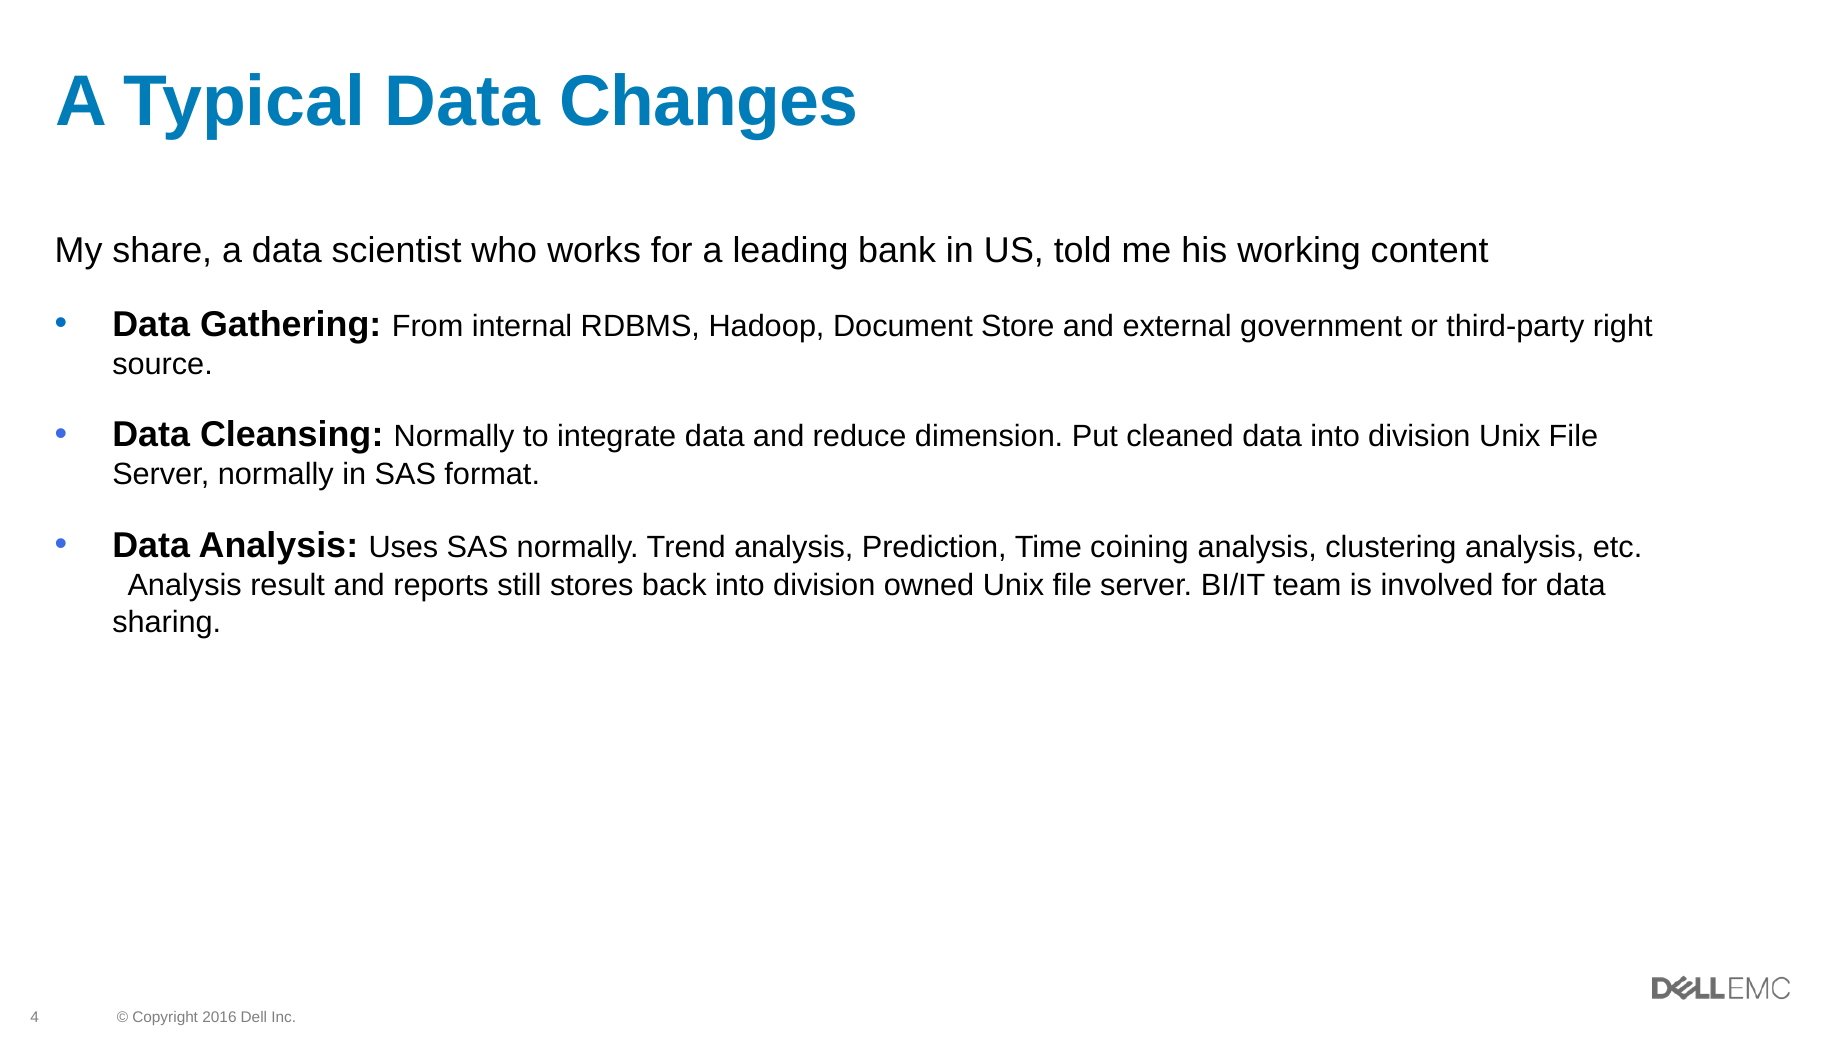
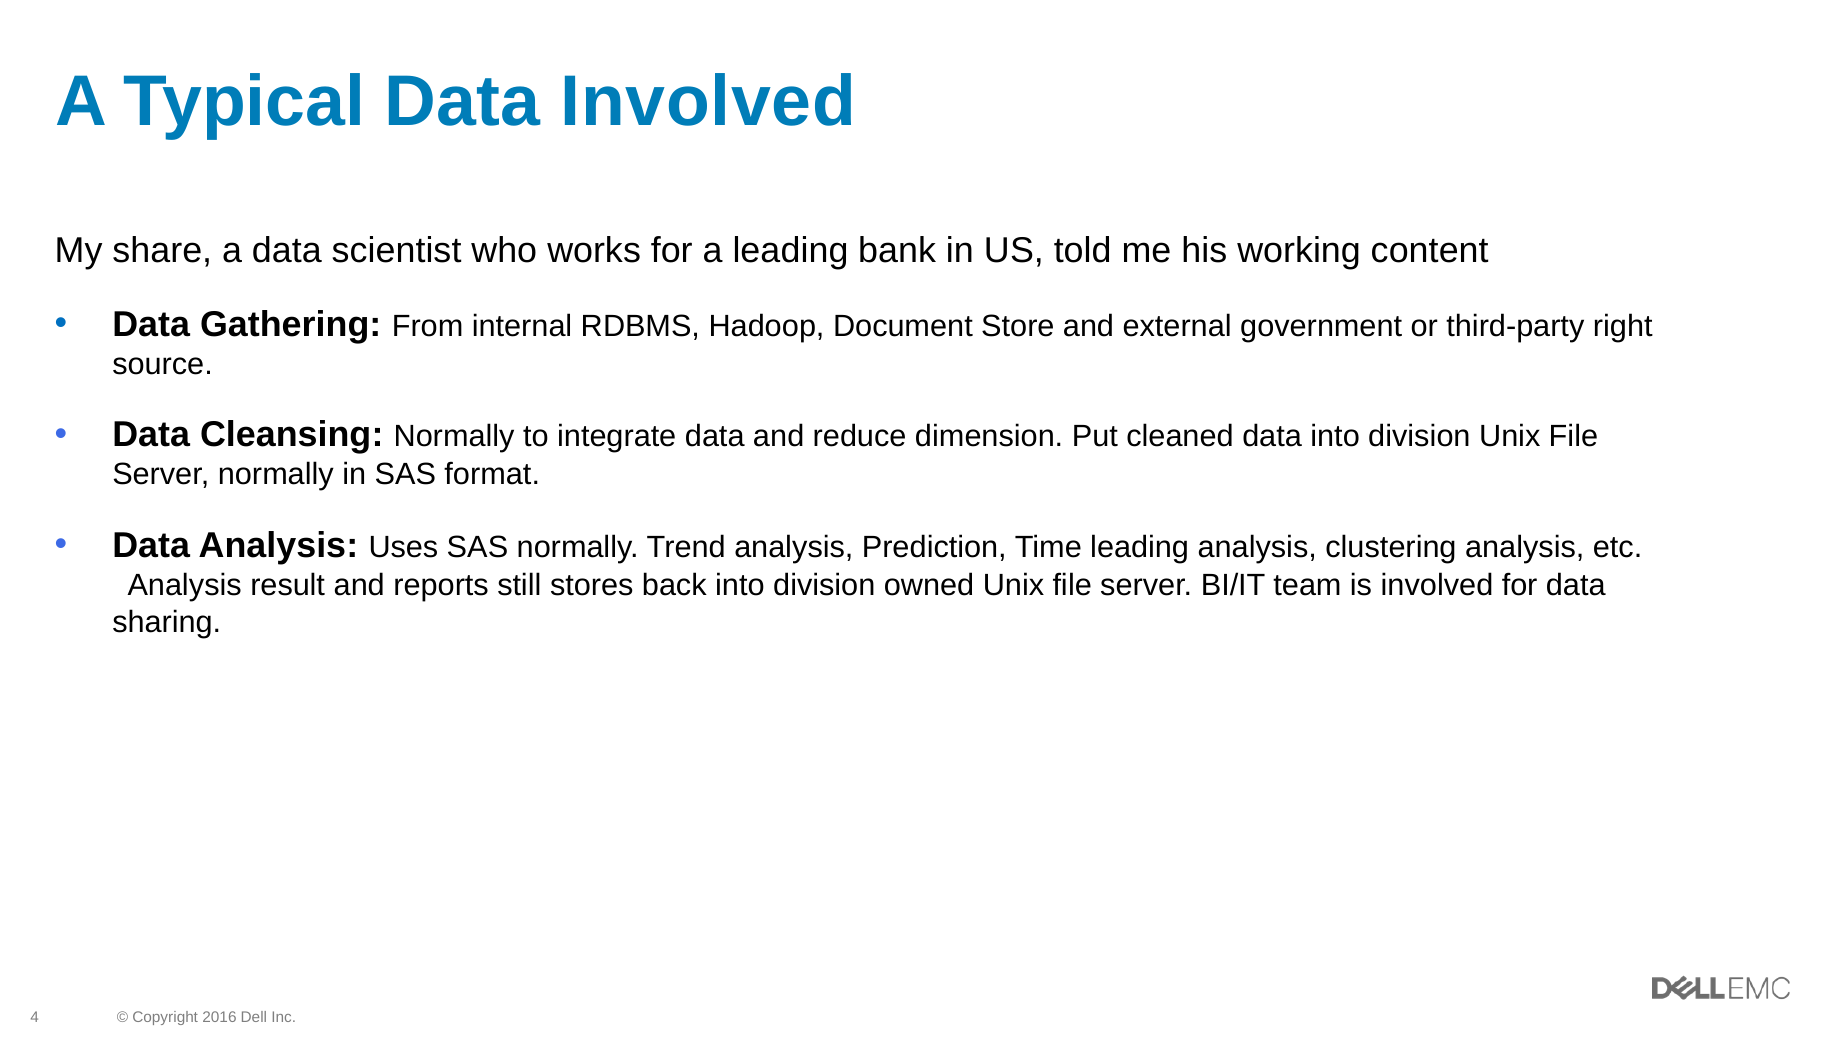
Data Changes: Changes -> Involved (708, 102)
Time coining: coining -> leading (1140, 547)
